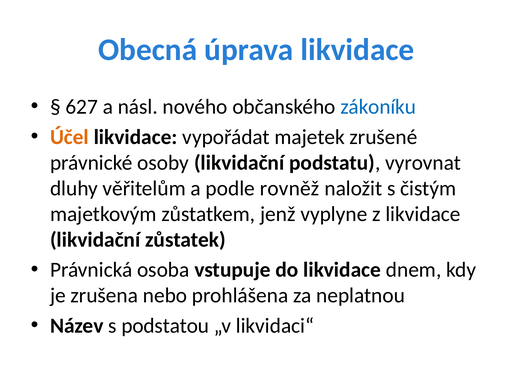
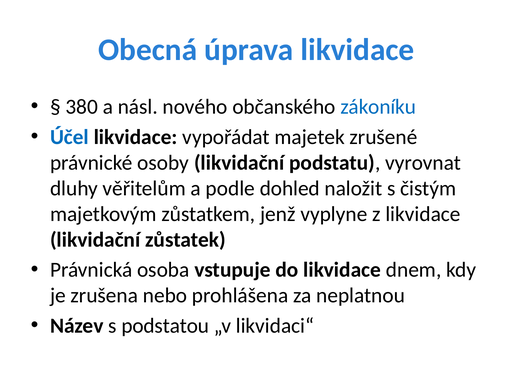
627: 627 -> 380 (82, 107)
Účel colour: orange -> blue (69, 137)
rovněž: rovněž -> dohled (290, 188)
